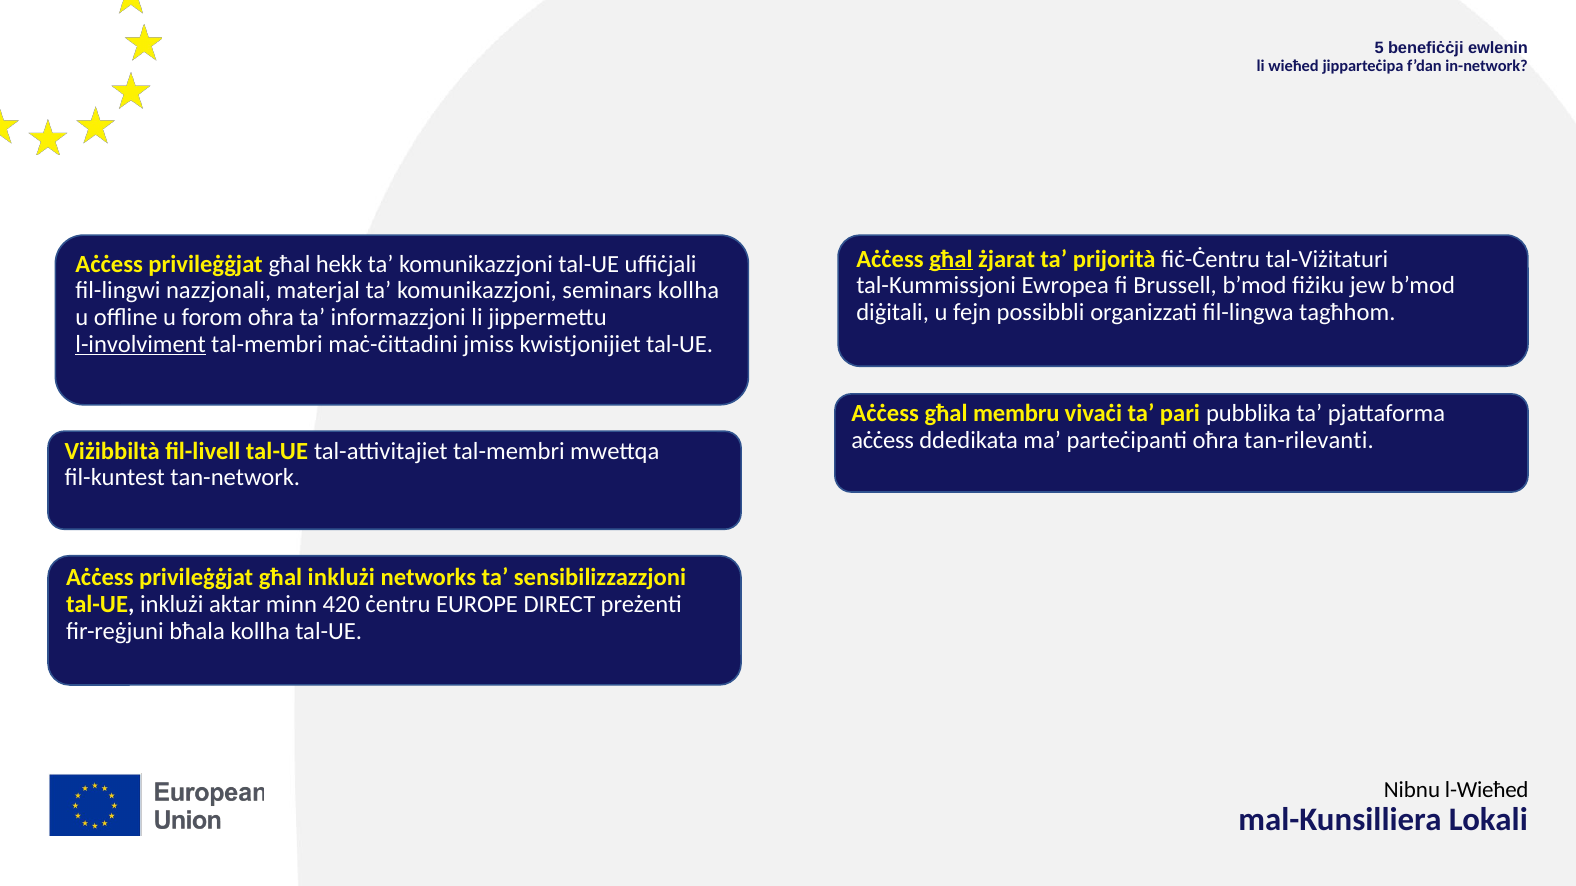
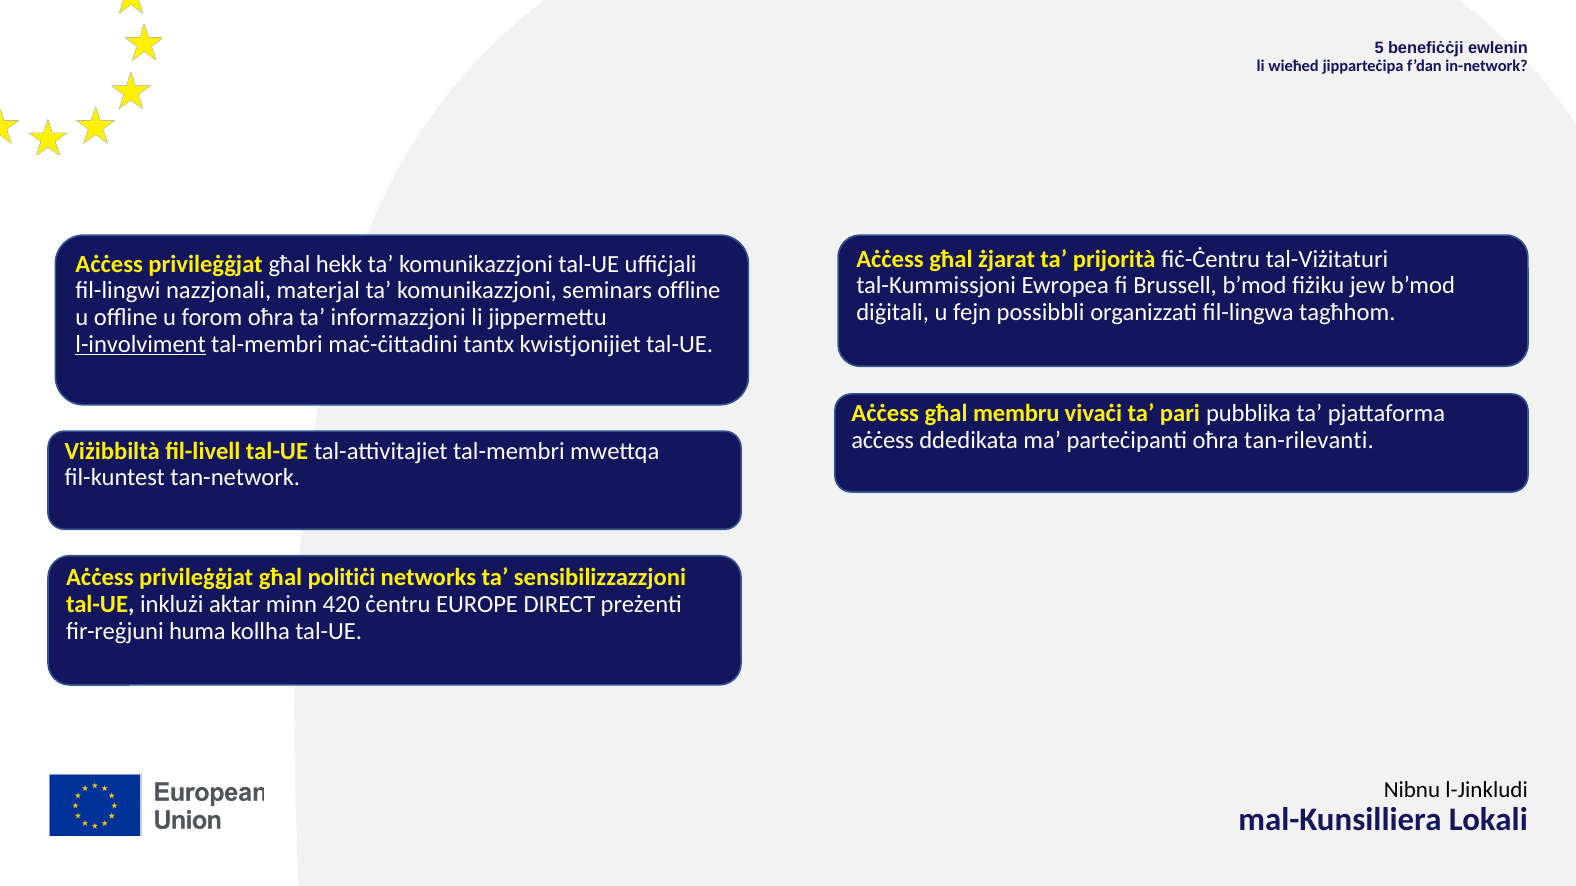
għal underline: present -> none (951, 259)
seminars kollha: kollha -> offline (689, 291)
jmiss: jmiss -> tantx (489, 344)
għal inklużi: inklużi -> politiċi (342, 578)
bħala: bħala -> huma (197, 631)
l-Wieħed: l-Wieħed -> l-Jinkludi (1487, 790)
